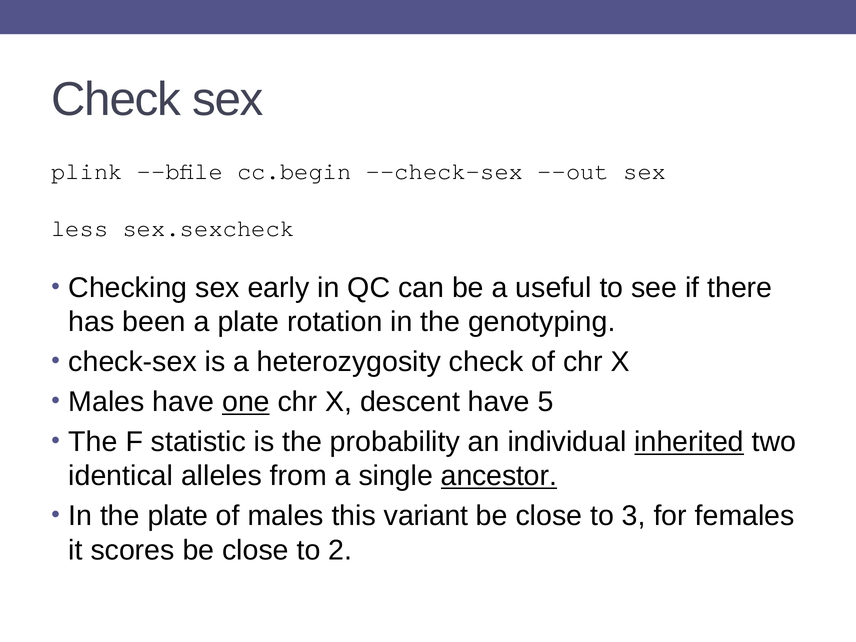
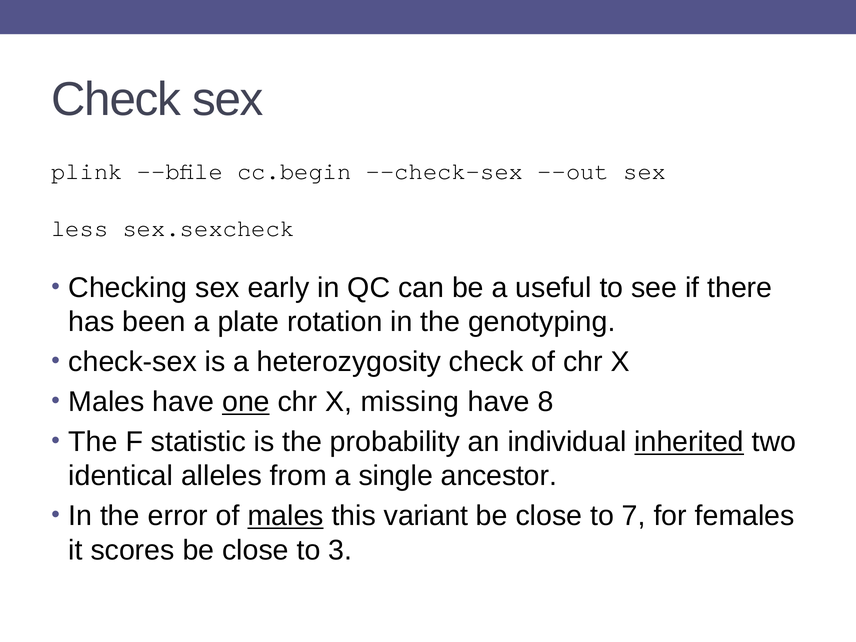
descent: descent -> missing (410, 402)
5: 5 -> 8 (546, 402)
ancestor underline: present -> none (499, 476)
the plate: plate -> error (178, 516)
males underline: none -> present (286, 516)
3: 3 -> 7 (634, 516)
2: 2 -> 3 (340, 550)
